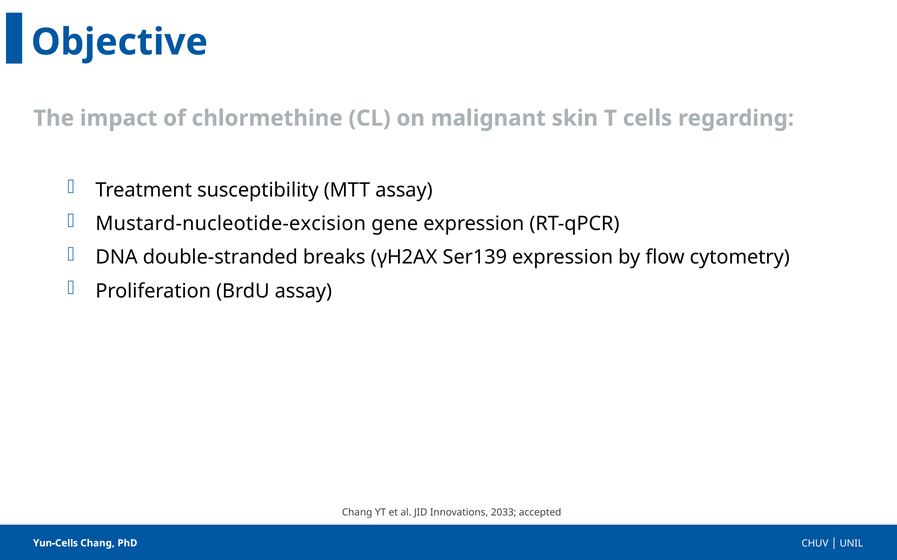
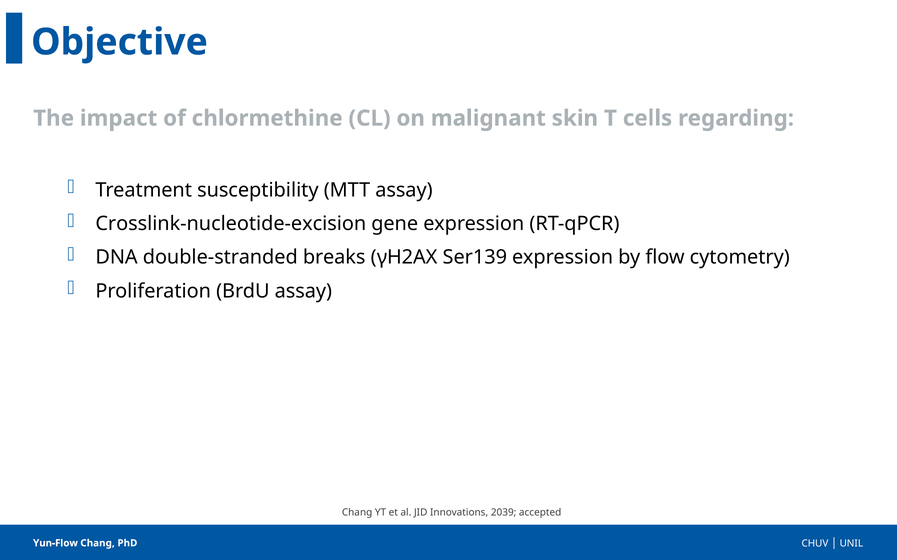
Mustard-nucleotide-excision: Mustard-nucleotide-excision -> Crosslink-nucleotide-excision (231, 224)
2033: 2033 -> 2039 (504, 513)
Yun-Cells: Yun-Cells -> Yun-Flow (55, 544)
